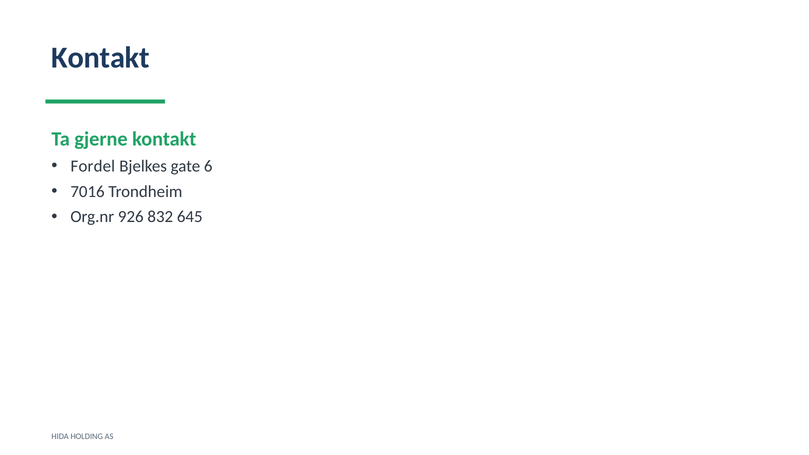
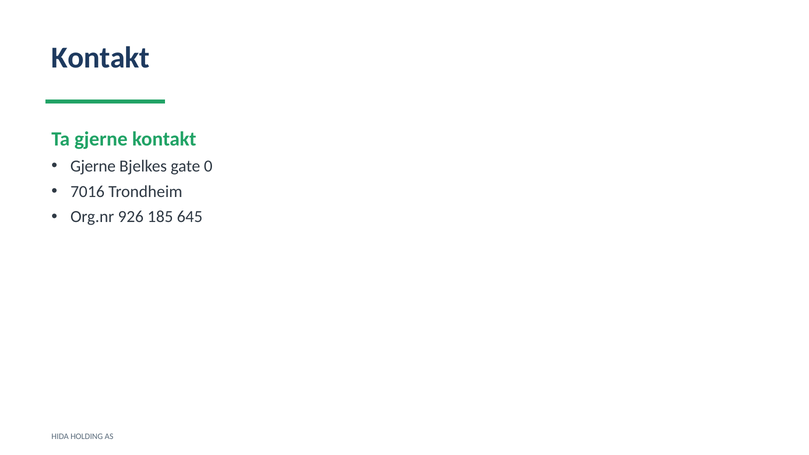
Fordel: Fordel -> Gjerne (93, 166)
6: 6 -> 0 (208, 166)
832: 832 -> 185 (160, 217)
